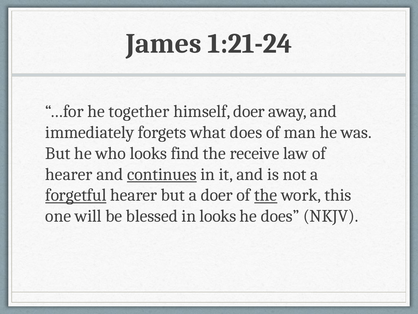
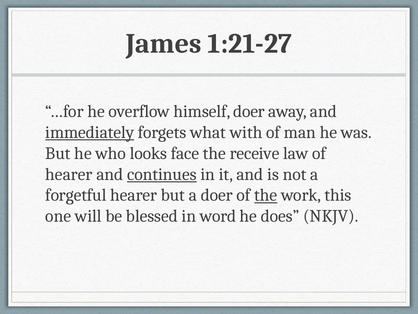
1:21-24: 1:21-24 -> 1:21-27 (250, 44)
together: together -> overflow (139, 111)
immediately underline: none -> present (90, 132)
what does: does -> with (246, 132)
find: find -> face (185, 153)
forgetful underline: present -> none (76, 195)
in looks: looks -> word (218, 216)
